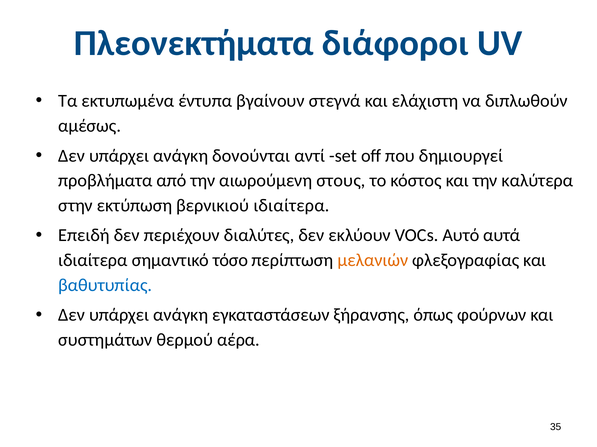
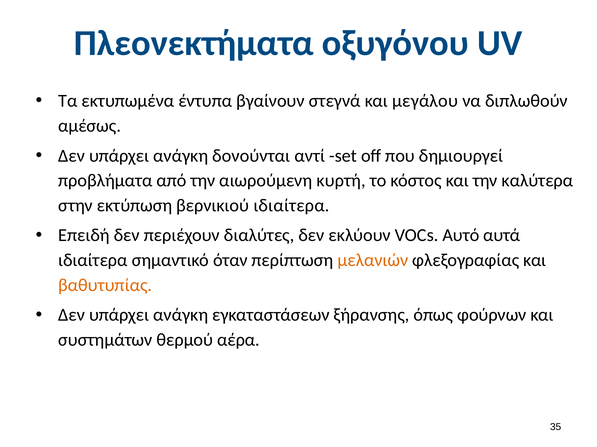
διάφοροι: διάφοροι -> οξυγόνου (395, 43)
ελάχιστη: ελάχιστη -> μεγάλου (425, 101)
στους: στους -> κυρτή (341, 181)
τόσο: τόσο -> όταν (230, 261)
βαθυτυπίας colour: blue -> orange (105, 286)
